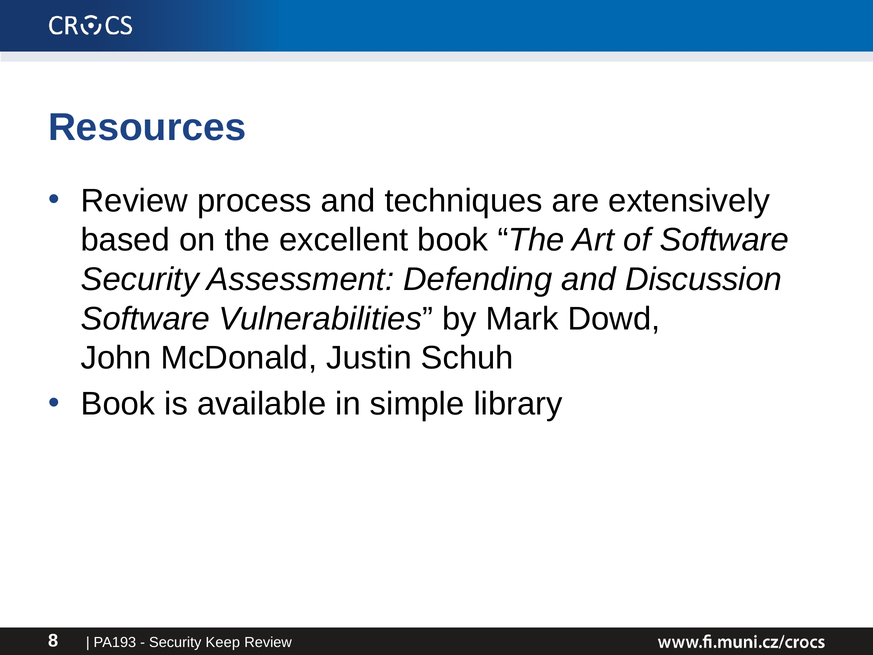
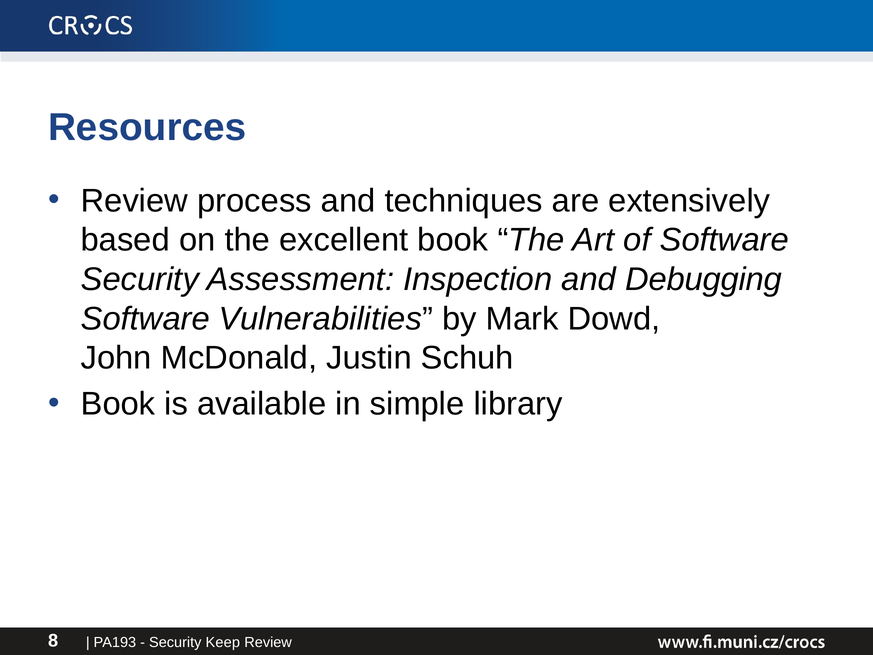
Defending: Defending -> Inspection (478, 279)
Discussion: Discussion -> Debugging (703, 279)
